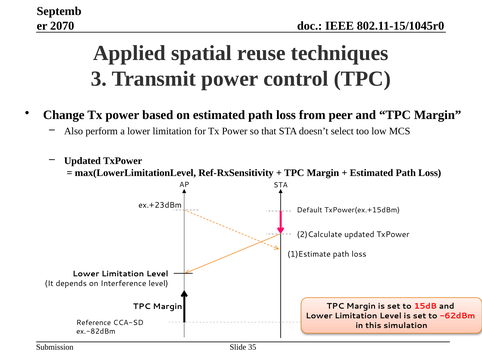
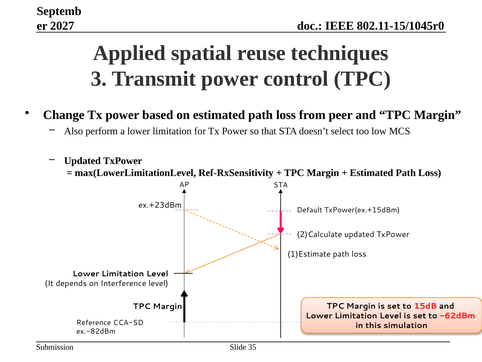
2070: 2070 -> 2027 (62, 26)
